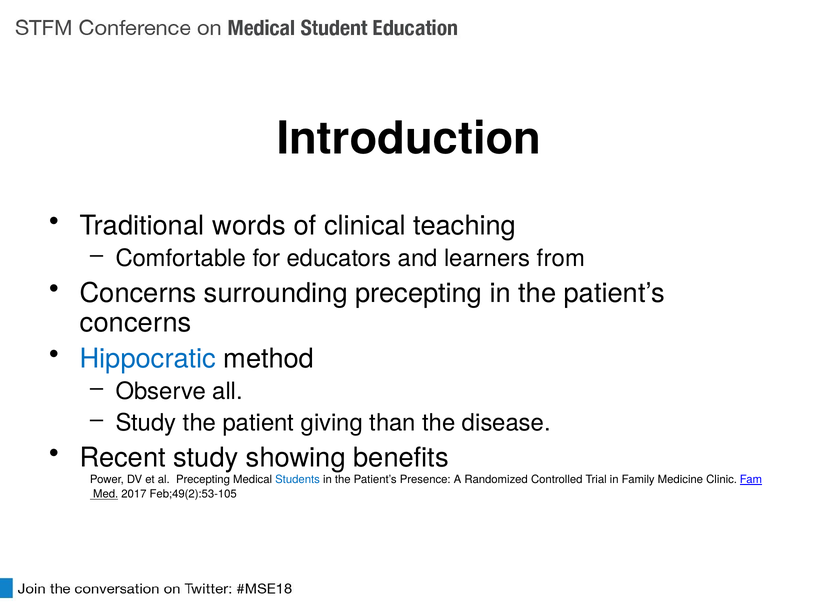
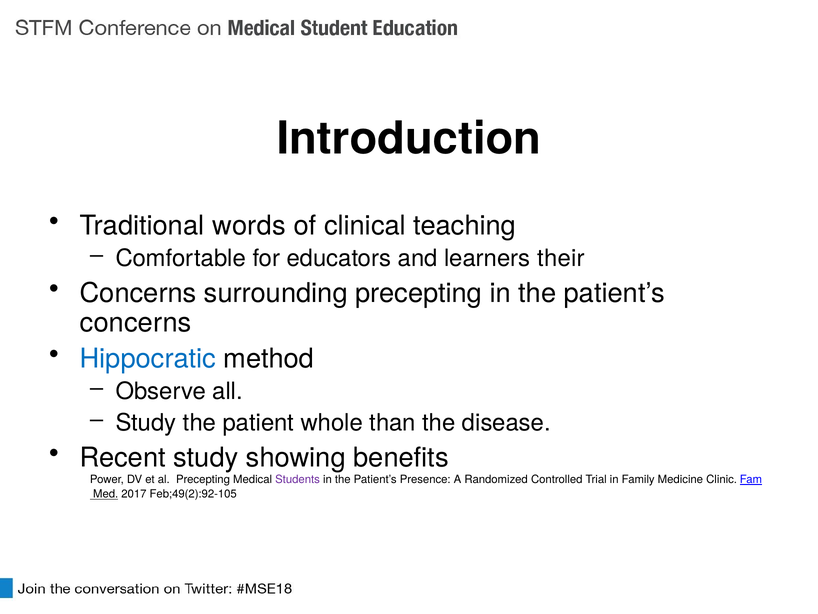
from: from -> their (561, 258)
giving: giving -> whole (332, 423)
Students colour: blue -> purple (298, 479)
Feb;49(2):53-105: Feb;49(2):53-105 -> Feb;49(2):92-105 (193, 493)
